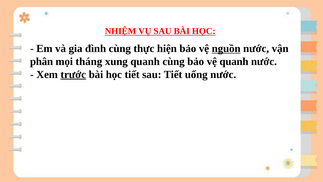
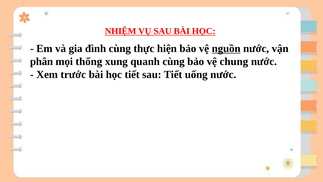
tháng: tháng -> thống (89, 61)
vệ quanh: quanh -> chung (234, 61)
trước underline: present -> none (73, 74)
